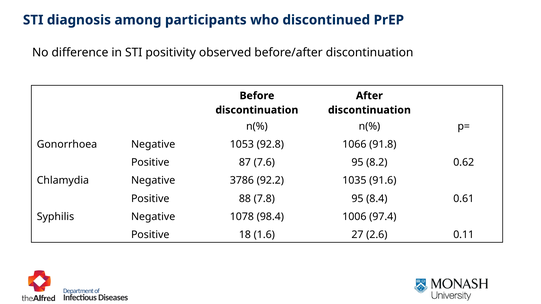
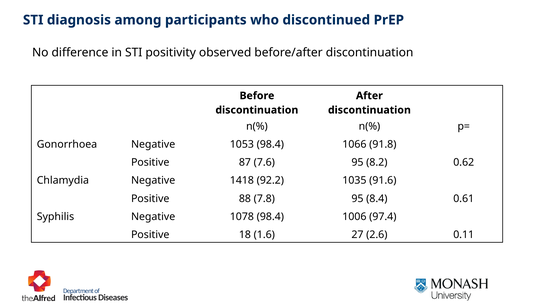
1053 92.8: 92.8 -> 98.4 (270, 145)
3786: 3786 -> 1418 (242, 181)
